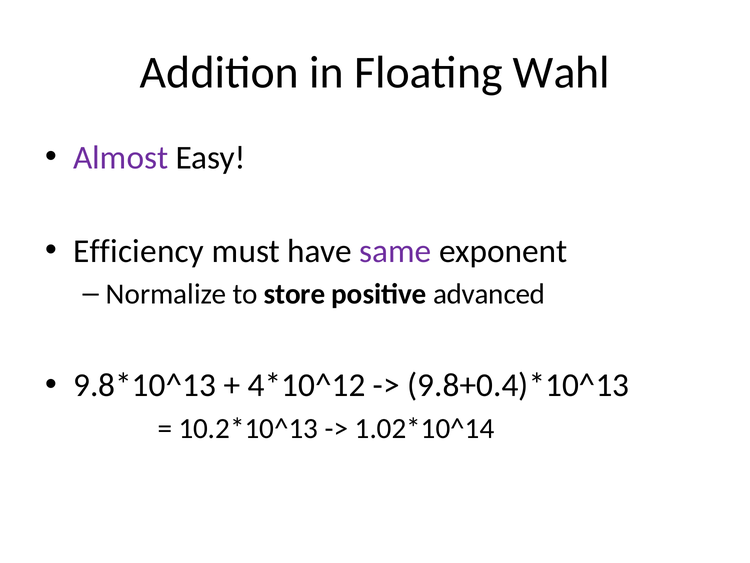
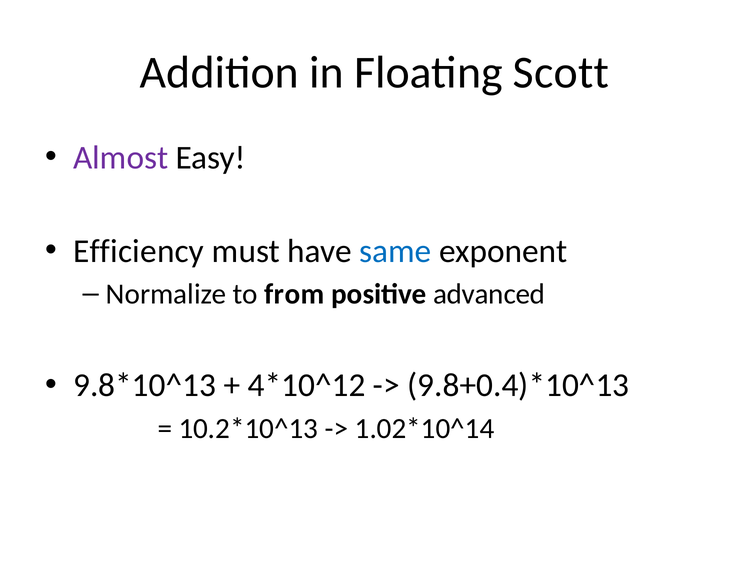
Wahl: Wahl -> Scott (561, 73)
same colour: purple -> blue (395, 251)
store: store -> from (294, 294)
